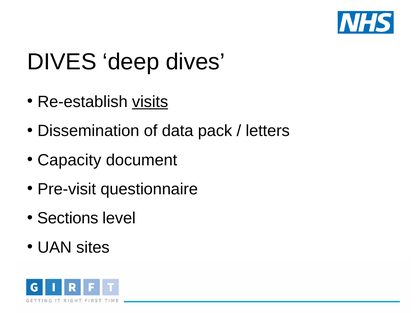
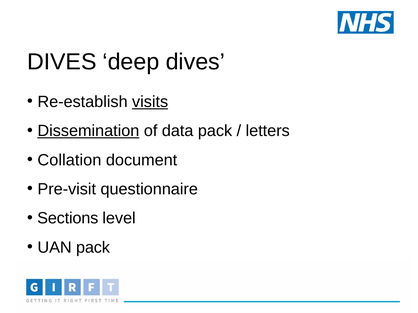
Dissemination underline: none -> present (88, 131)
Capacity: Capacity -> Collation (69, 160)
UAN sites: sites -> pack (93, 248)
